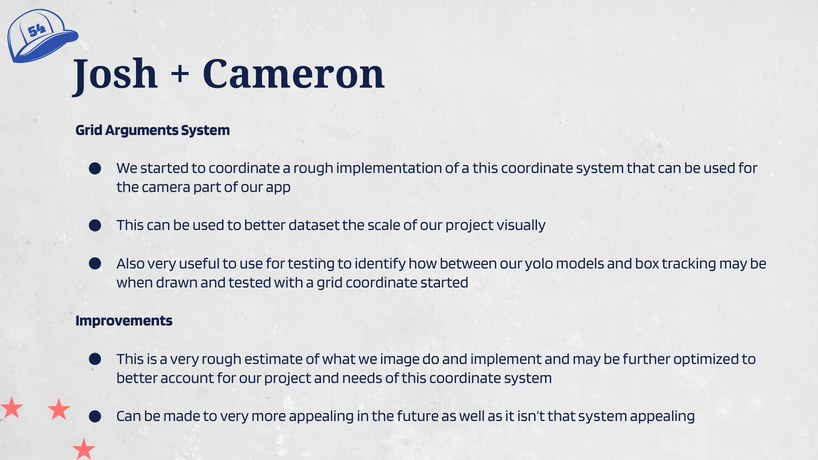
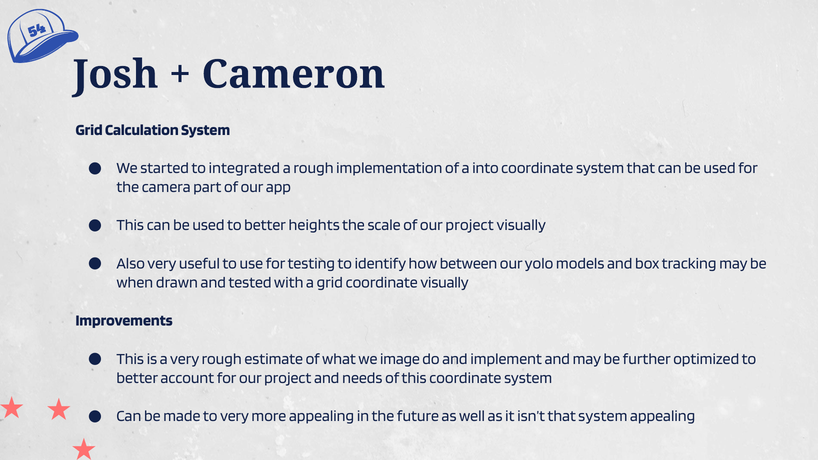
Arguments: Arguments -> Calculation (142, 130)
to coordinate: coordinate -> integrated (244, 168)
a this: this -> into (485, 168)
dataset: dataset -> heights (314, 225)
coordinate started: started -> visually (445, 283)
